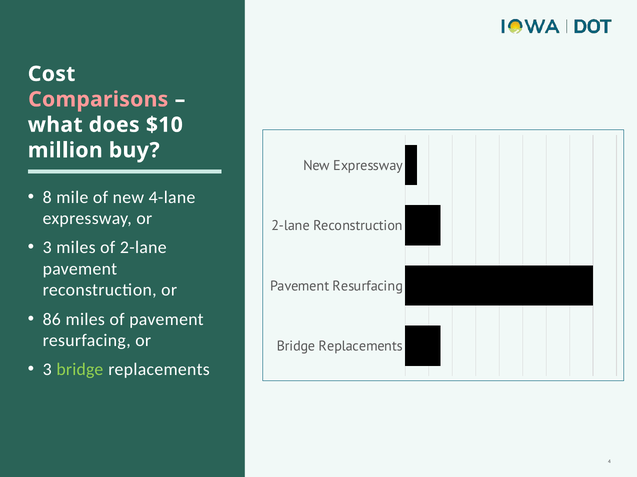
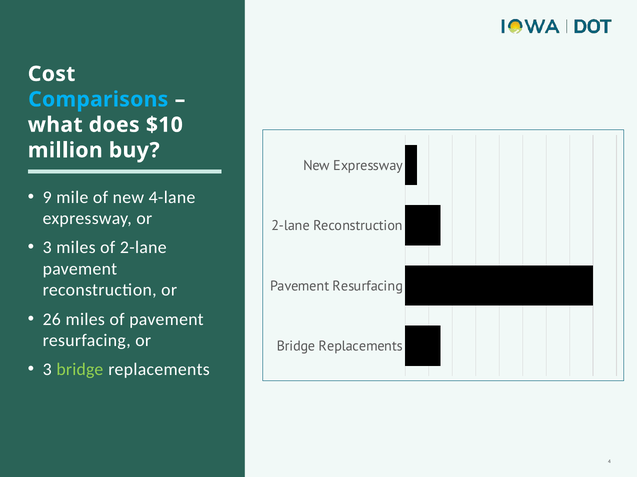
Comparisons colour: pink -> light blue (98, 100)
8: 8 -> 9 (47, 198)
86: 86 -> 26 (52, 320)
